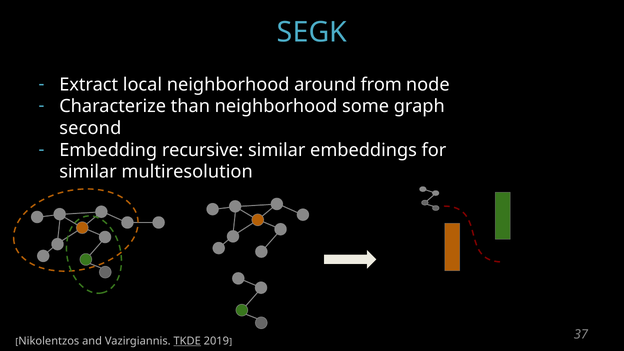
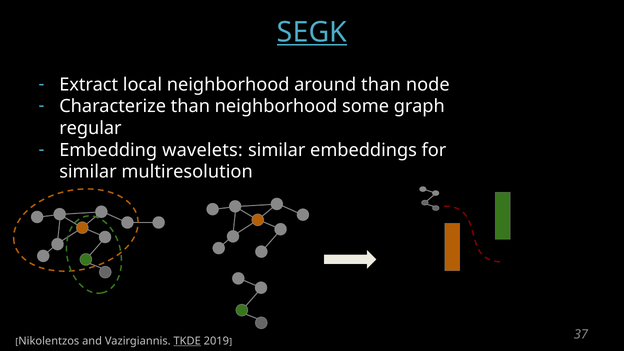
SEGK underline: none -> present (312, 32)
around from: from -> than (381, 85)
second: second -> regular (90, 128)
recursive: recursive -> wavelets (203, 150)
